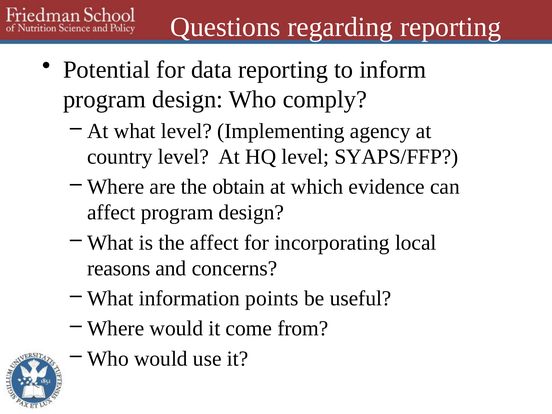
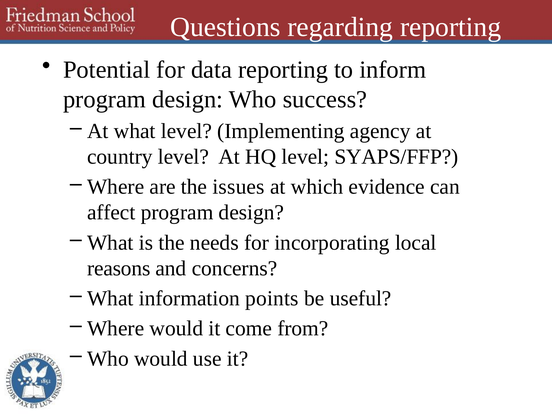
comply: comply -> success (325, 99)
obtain: obtain -> issues (239, 187)
the affect: affect -> needs (214, 243)
